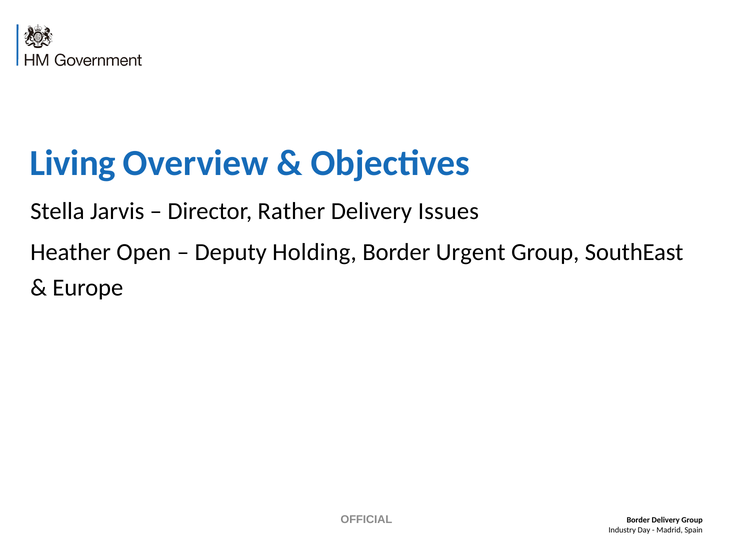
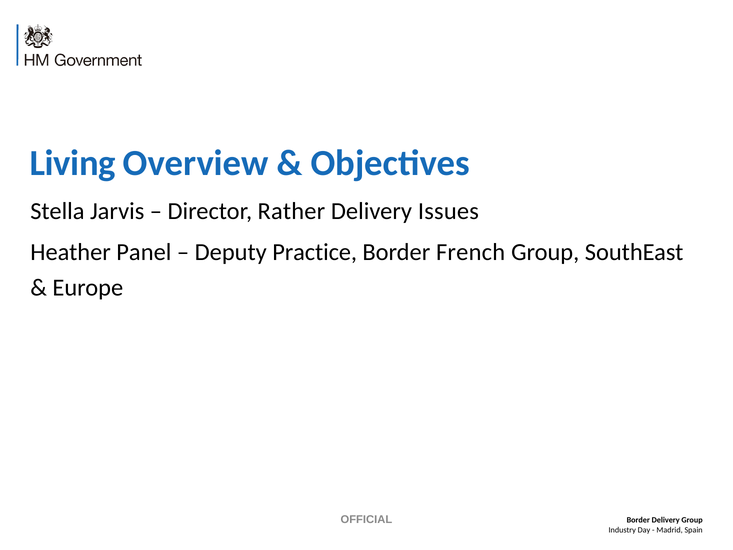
Open: Open -> Panel (144, 252)
Holding: Holding -> Practice (315, 252)
Urgent: Urgent -> French (471, 252)
